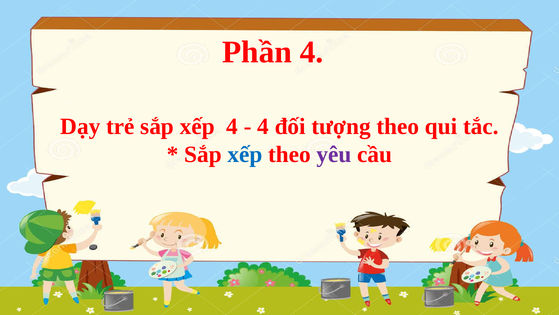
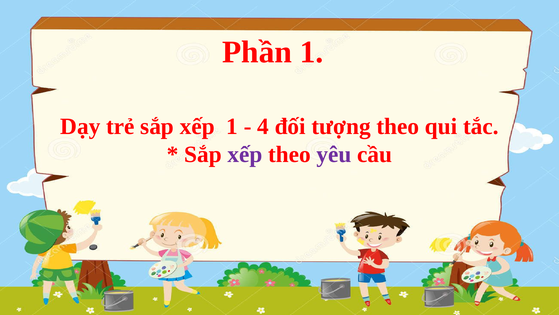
Phần 4: 4 -> 1 (312, 52)
xếp 4: 4 -> 1 (232, 126)
xếp colour: blue -> purple (245, 154)
